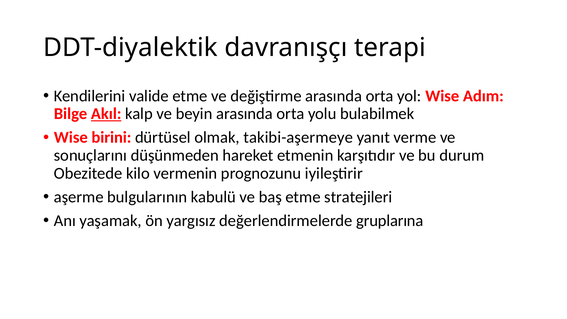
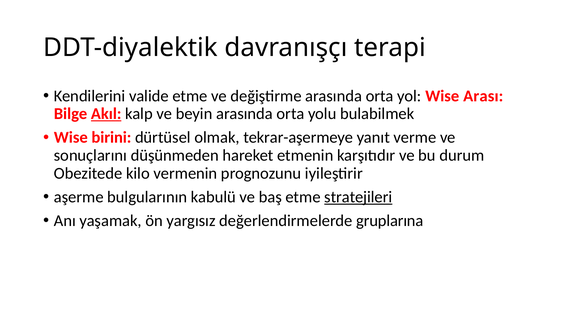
Adım: Adım -> Arası (483, 96)
takibi-aşermeye: takibi-aşermeye -> tekrar-aşermeye (298, 138)
stratejileri underline: none -> present (358, 197)
